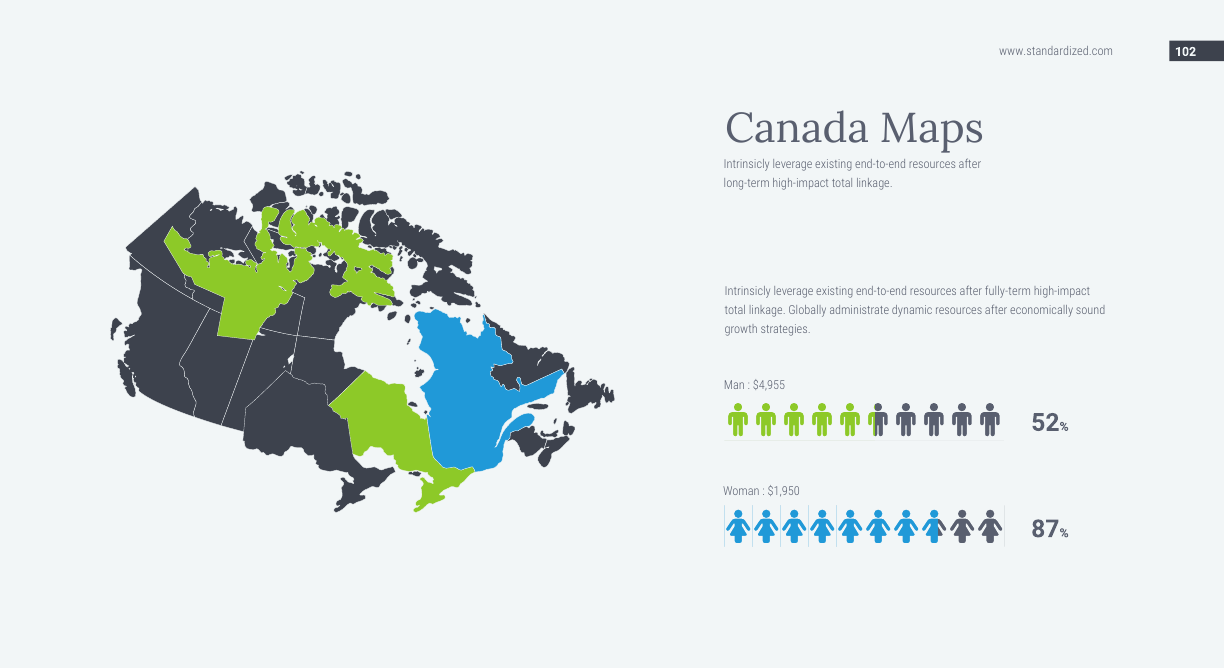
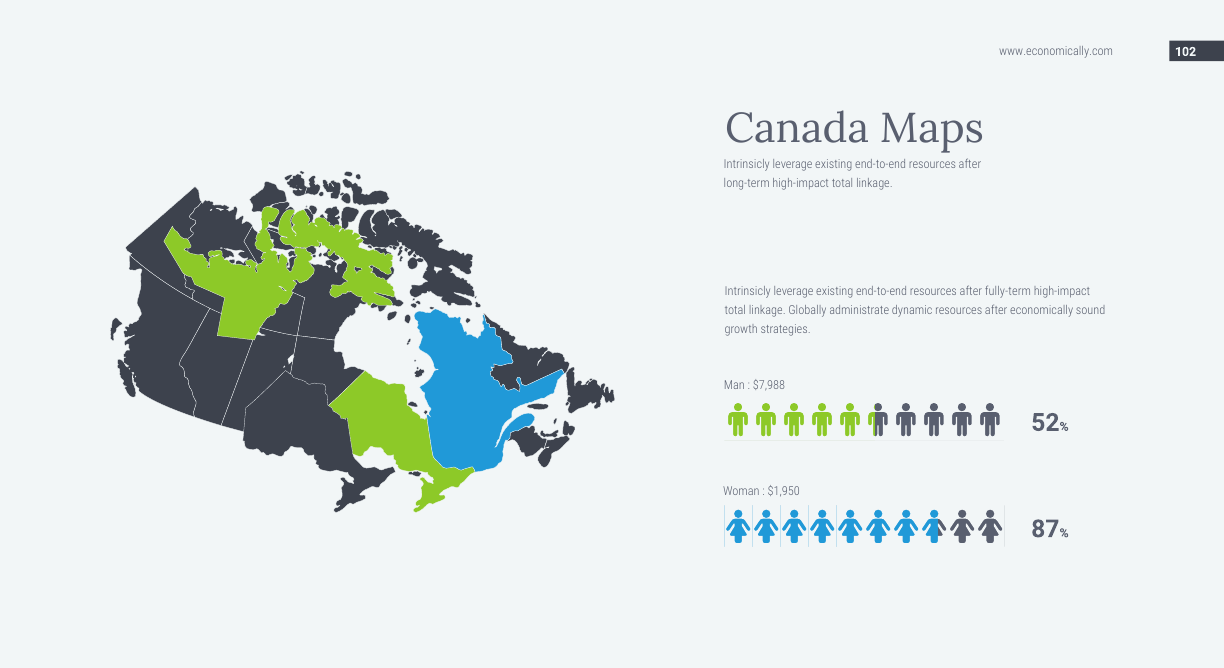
www.standardized.com: www.standardized.com -> www.economically.com (1056, 52)
$4,955: $4,955 -> $7,988 (769, 385)
